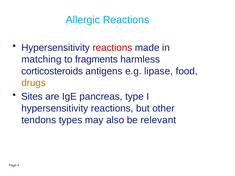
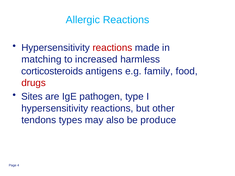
fragments: fragments -> increased (96, 59)
lipase: lipase -> family (159, 71)
drugs colour: orange -> red (34, 83)
pancreas: pancreas -> pathogen (101, 97)
relevant: relevant -> produce (158, 120)
